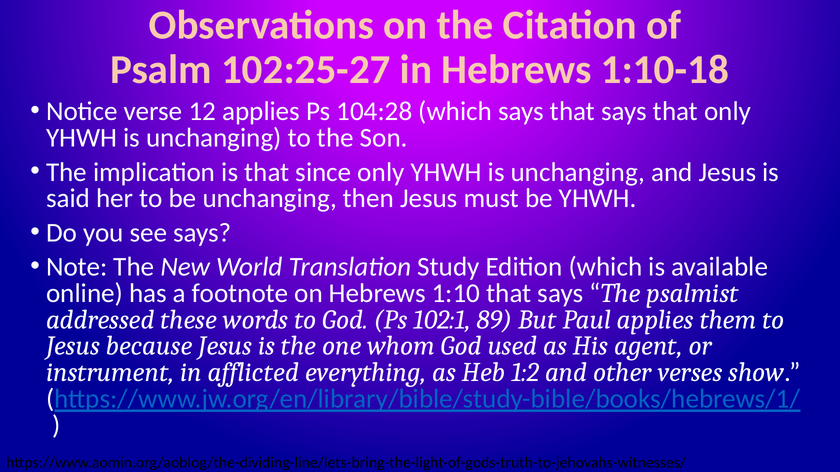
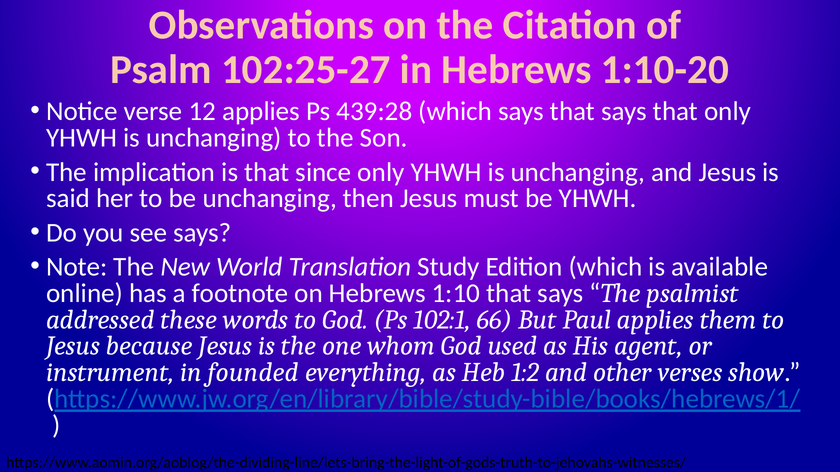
1:10-18: 1:10-18 -> 1:10-20 (665, 70)
104:28: 104:28 -> 439:28 (374, 112)
89: 89 -> 66 (494, 320)
afflicted: afflicted -> founded (253, 373)
